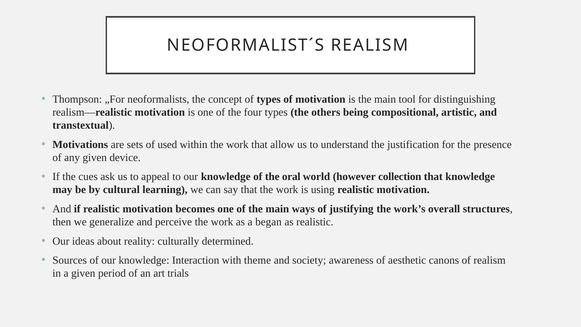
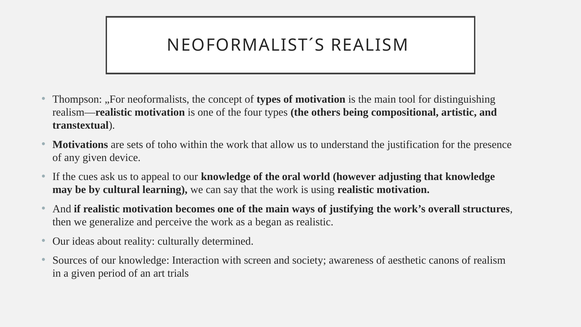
used: used -> toho (167, 144)
collection: collection -> adjusting (400, 177)
theme: theme -> screen (258, 260)
